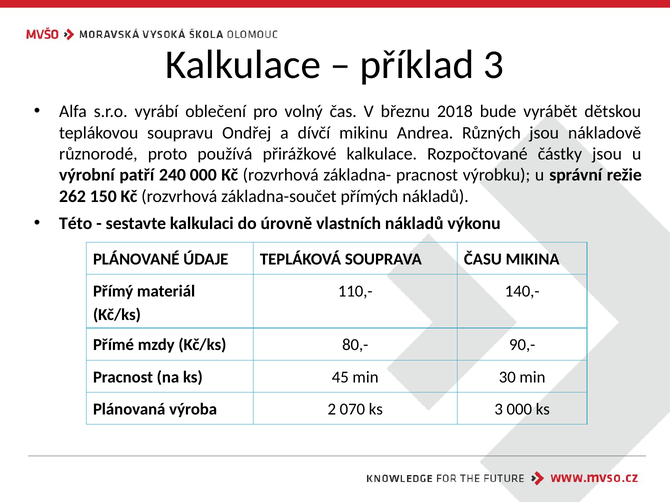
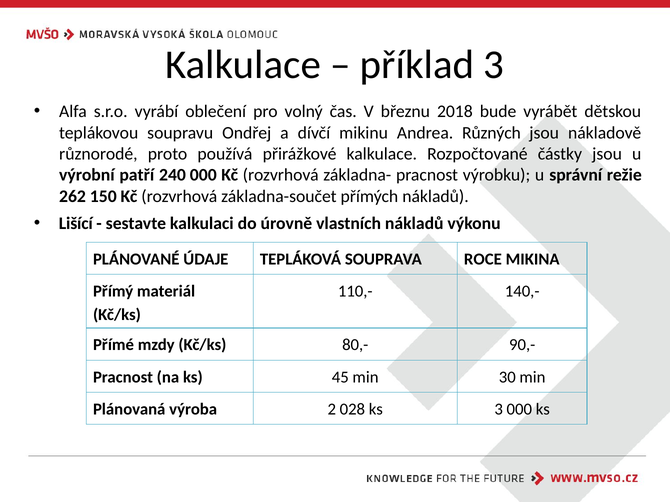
Této: Této -> Lišící (76, 224)
ČASU: ČASU -> ROCE (483, 259)
070: 070 -> 028 (352, 410)
